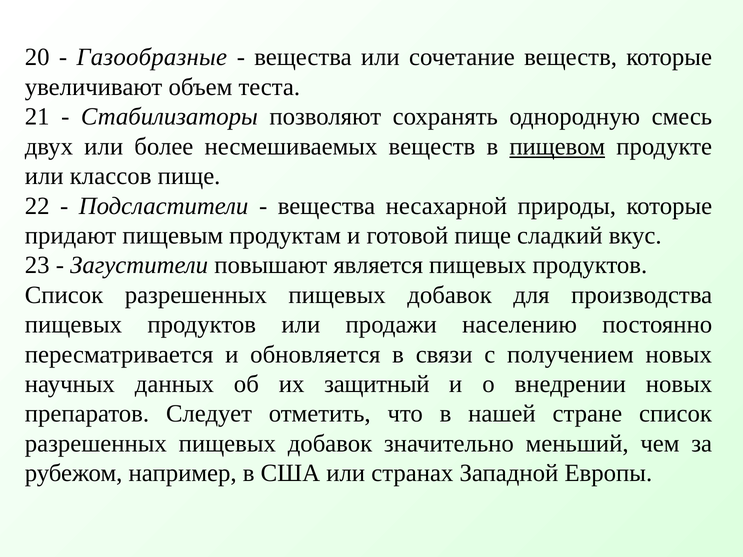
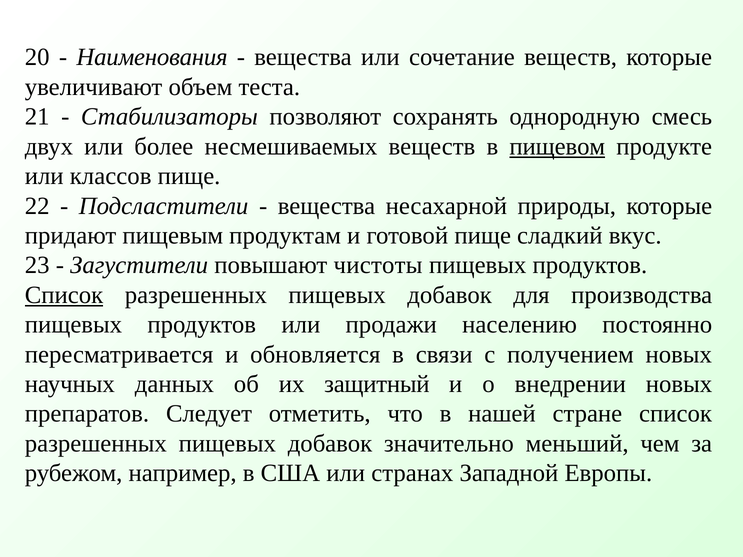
Газообразные: Газообразные -> Наименования (152, 57)
является: является -> чистоты (378, 265)
Список underline: none -> present (64, 295)
